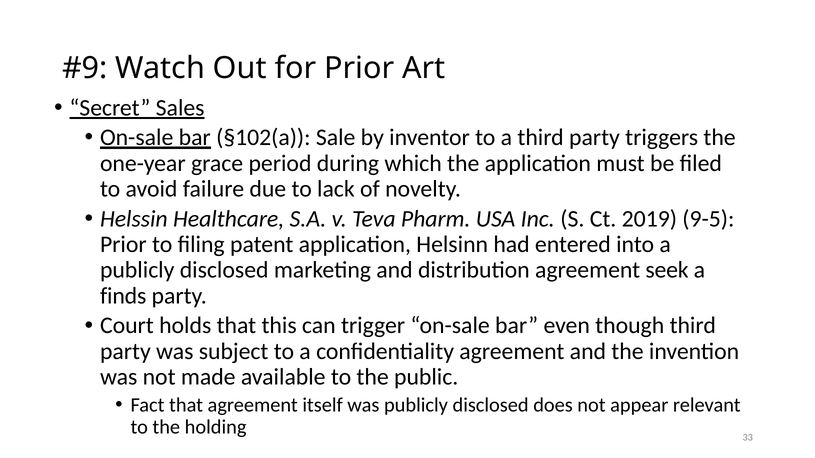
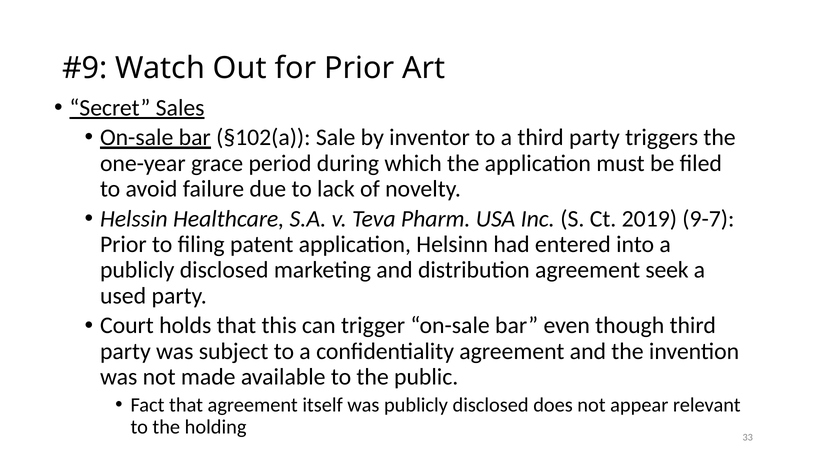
9-5: 9-5 -> 9-7 (708, 219)
finds: finds -> used (123, 296)
